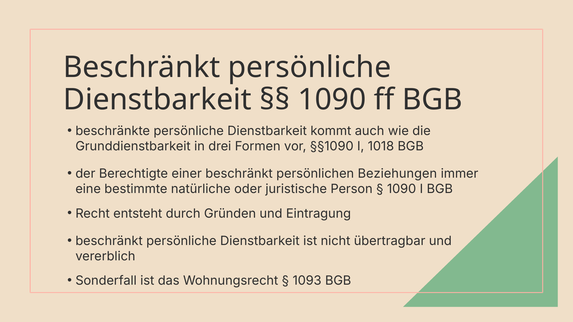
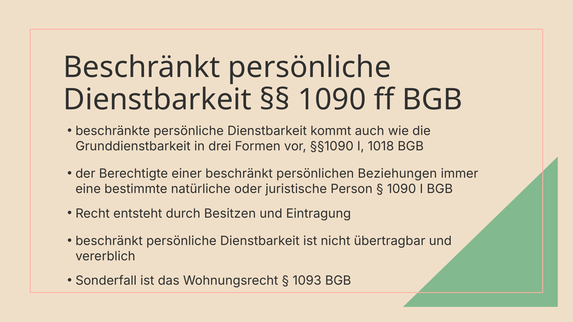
Gründen: Gründen -> Besitzen (230, 214)
